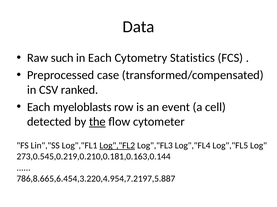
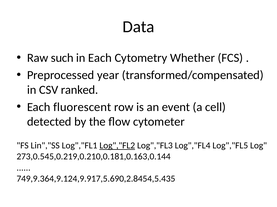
Statistics: Statistics -> Whether (192, 58)
case: case -> year (108, 75)
myeloblasts: myeloblasts -> fluorescent (82, 107)
the underline: present -> none (97, 122)
786,8.665,6.454,3.220,4.954,7.2197,5.887: 786,8.665,6.454,3.220,4.954,7.2197,5.887 -> 749,9.364,9.124,9.917,5.690,2.8454,5.435 (96, 179)
